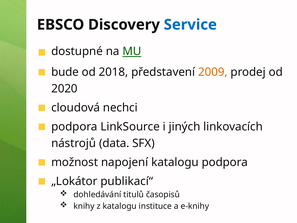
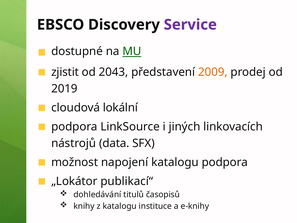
Service colour: blue -> purple (190, 25)
bude: bude -> zjistit (65, 72)
2018: 2018 -> 2043 (114, 72)
2020: 2020 -> 2019 (64, 89)
nechci: nechci -> lokální (120, 108)
